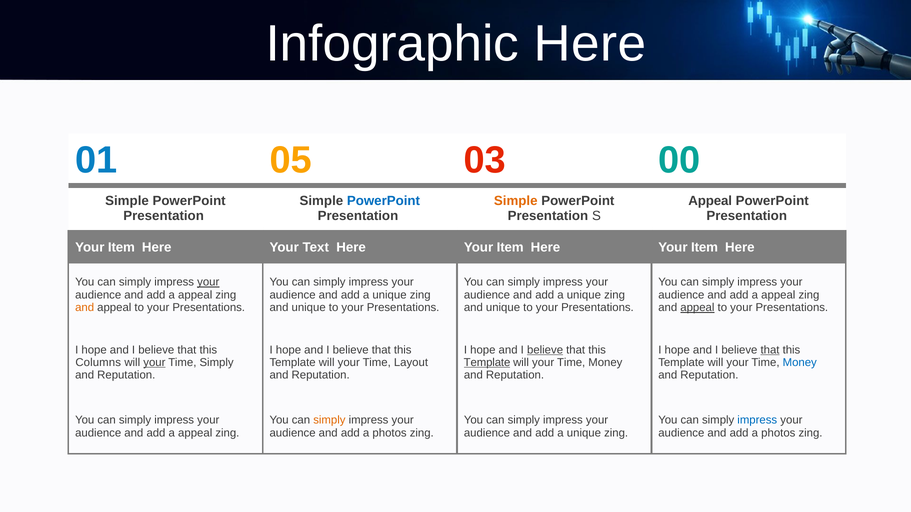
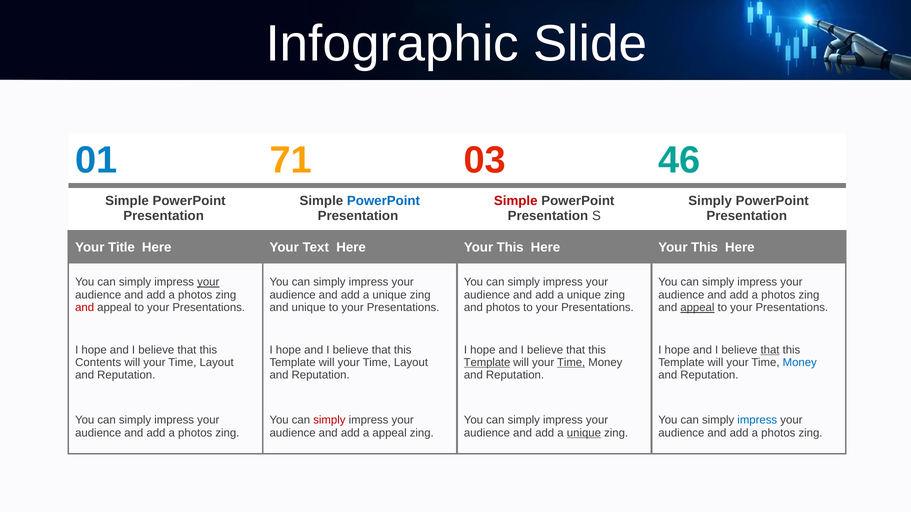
Infographic Here: Here -> Slide (590, 44)
05: 05 -> 71 (291, 160)
00: 00 -> 46 (679, 160)
Simple colour: orange -> red (516, 201)
Appeal: Appeal -> Simply (710, 201)
Item: Item -> Title (121, 247)
Text Here Your Item: Item -> This (510, 247)
Item: Item -> This (705, 247)
appeal: appeal -> photos (195, 295)
appeal: appeal -> photos (778, 295)
and colour: orange -> red (85, 308)
unique: unique -> photos (503, 308)
believe underline: present -> none (545, 350)
Columns: Columns -> Contents (98, 363)
your underline: present -> none (154, 363)
Simply: Simply -> Layout (217, 363)
Time underline: none -> present (571, 363)
simply colour: orange -> red (329, 420)
appeal: appeal -> photos (195, 433)
photos: photos -> appeal (390, 433)
unique underline: none -> present (584, 433)
